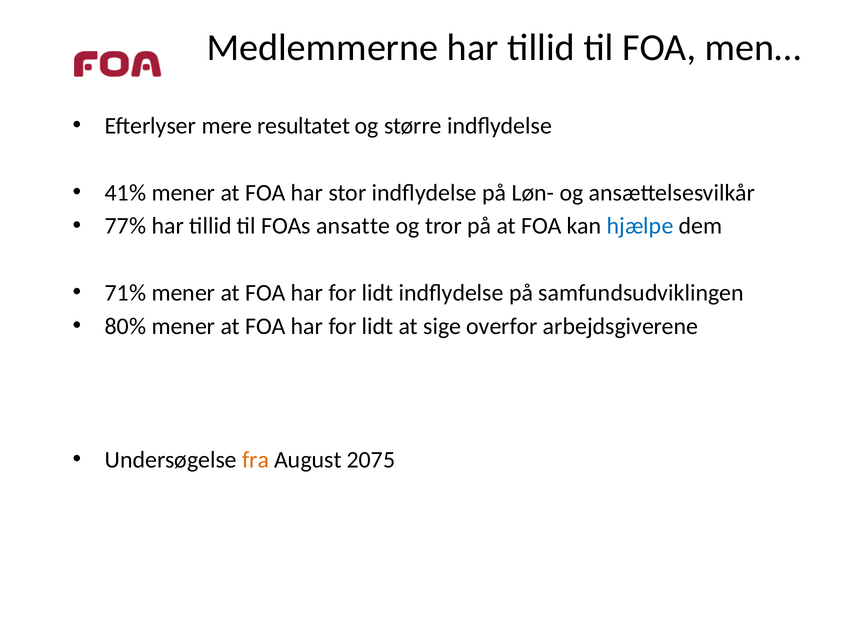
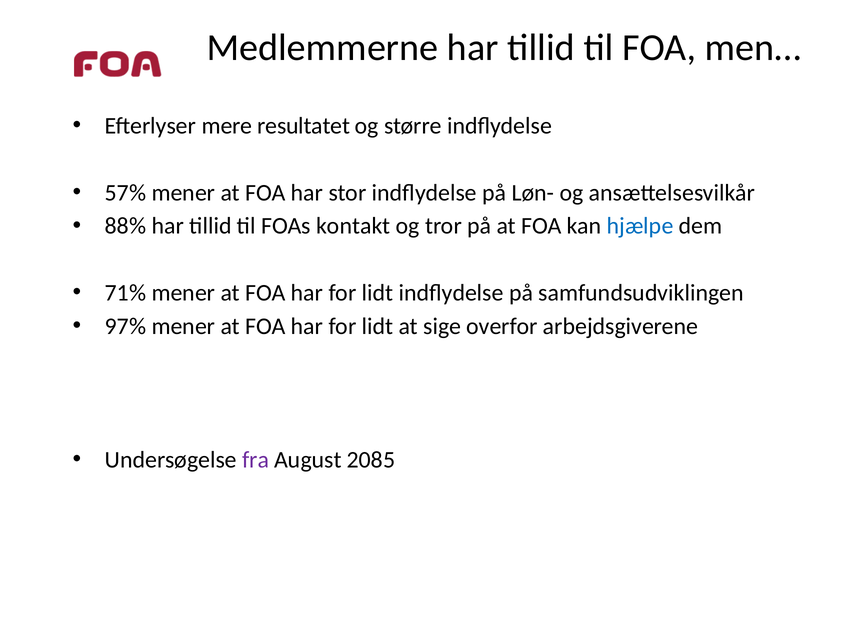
41%: 41% -> 57% (126, 193)
77%: 77% -> 88% (126, 226)
ansatte: ansatte -> kontakt (353, 226)
80%: 80% -> 97% (126, 326)
fra colour: orange -> purple (256, 460)
2075: 2075 -> 2085 (371, 460)
